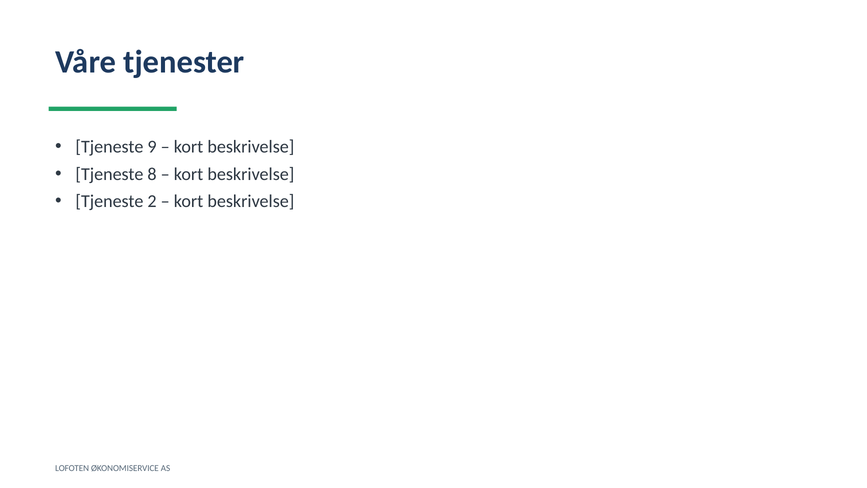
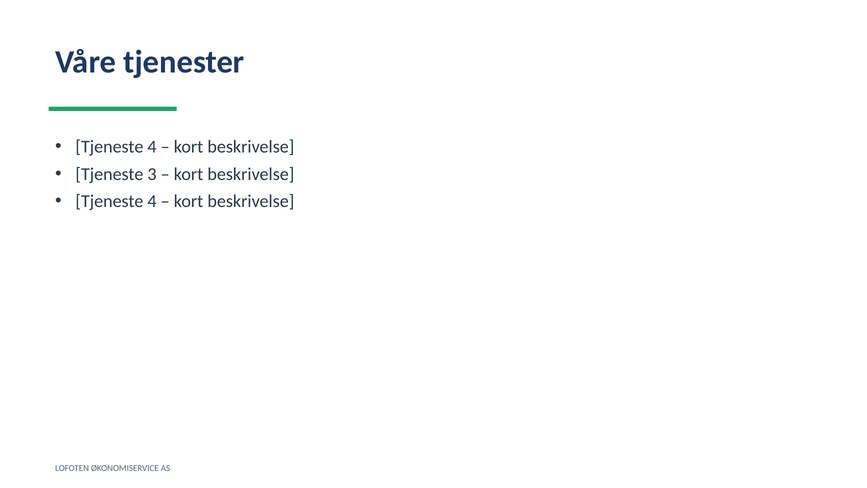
9: 9 -> 4 (152, 147)
8: 8 -> 3 (152, 174)
2: 2 -> 4 (152, 201)
